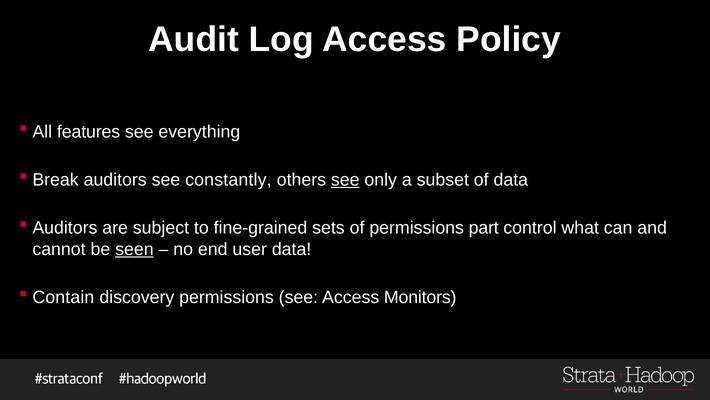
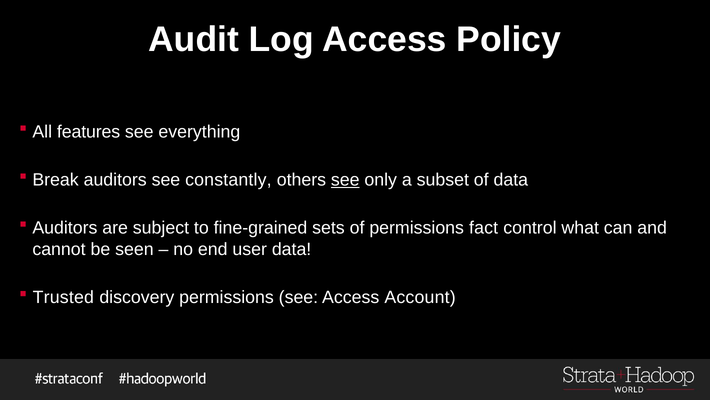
part: part -> fact (484, 228)
seen underline: present -> none (134, 249)
Contain: Contain -> Trusted (63, 297)
Monitors: Monitors -> Account (420, 297)
